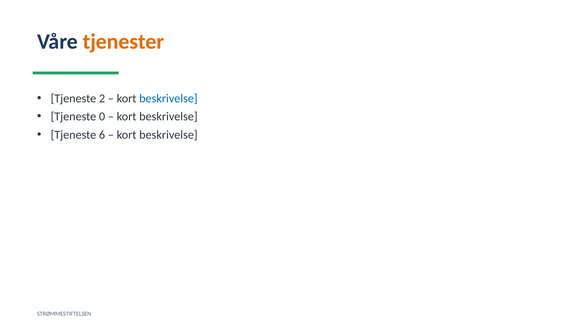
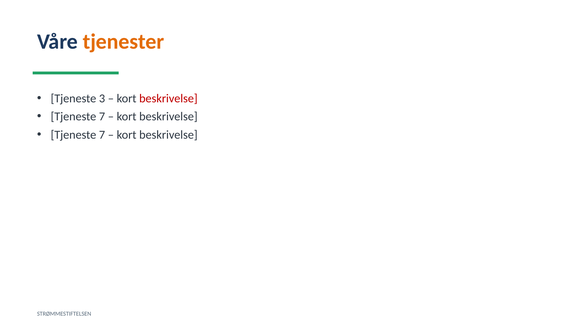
2: 2 -> 3 (102, 99)
beskrivelse colour: blue -> red (168, 99)
0: 0 -> 7 (102, 117)
6: 6 -> 7 (102, 135)
